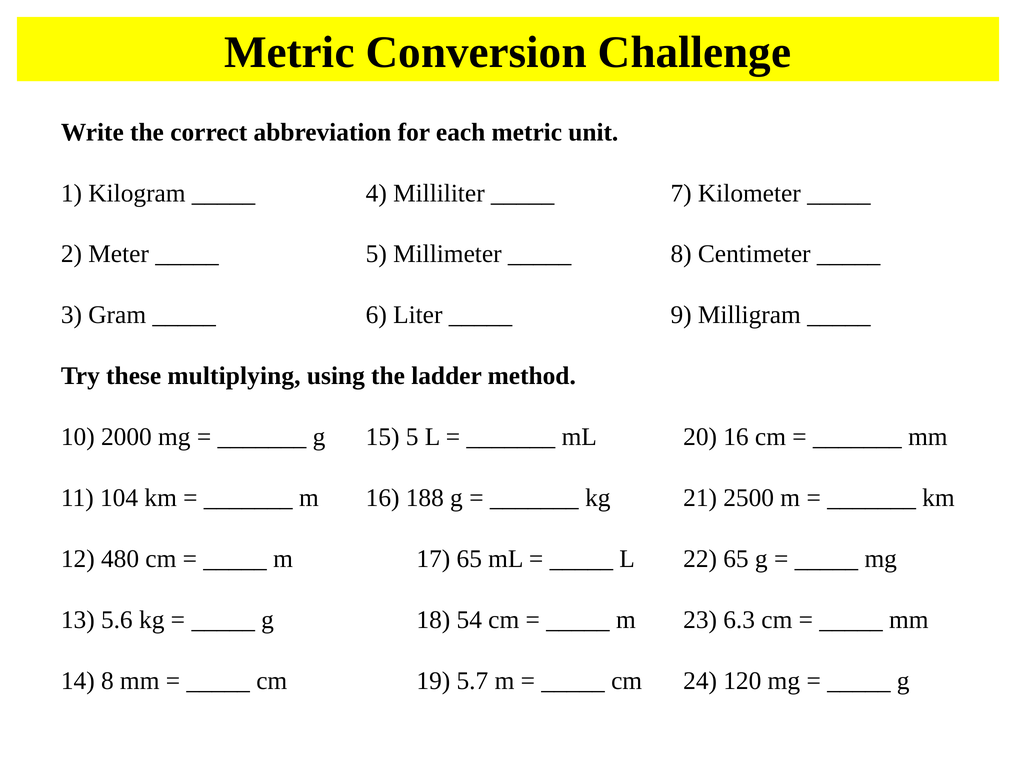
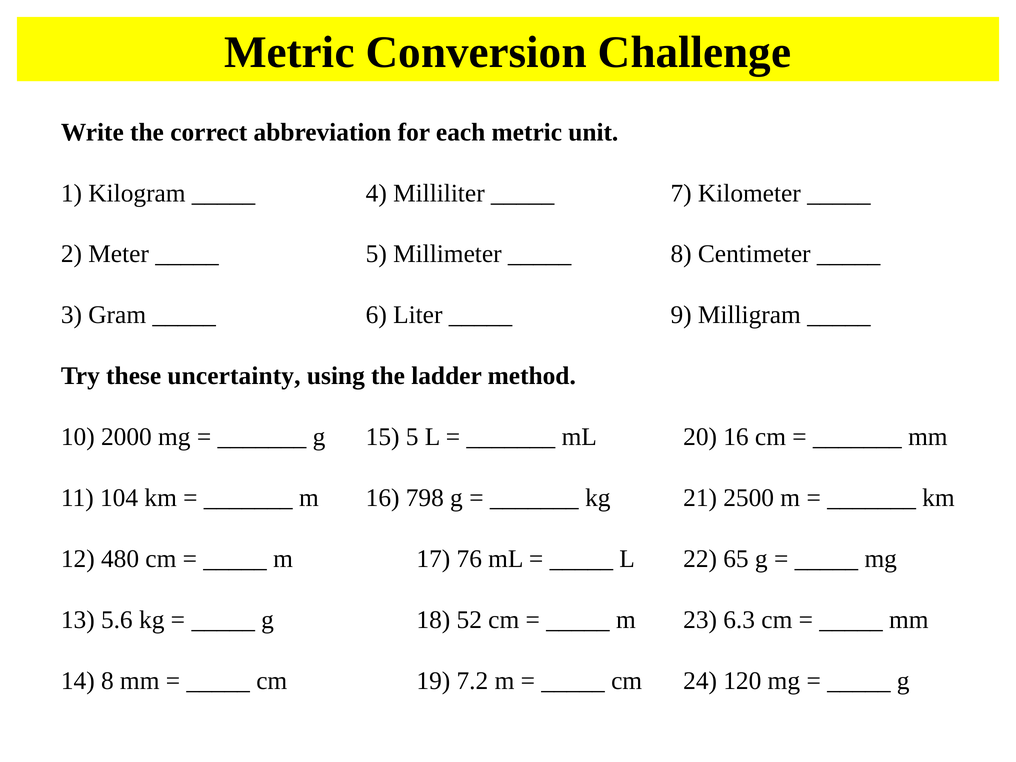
multiplying: multiplying -> uncertainty (234, 376)
188: 188 -> 798 (425, 498)
17 65: 65 -> 76 (469, 559)
54: 54 -> 52 (469, 620)
5.7: 5.7 -> 7.2 (472, 681)
